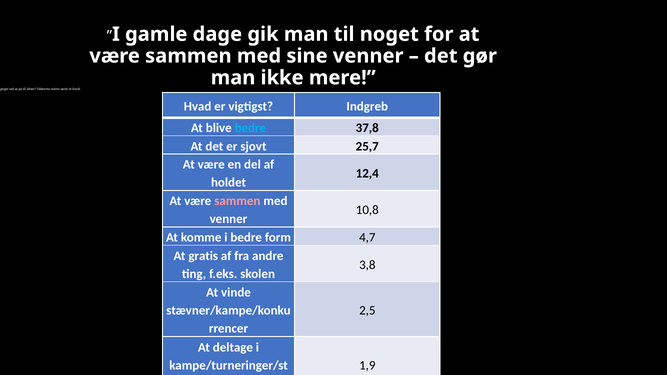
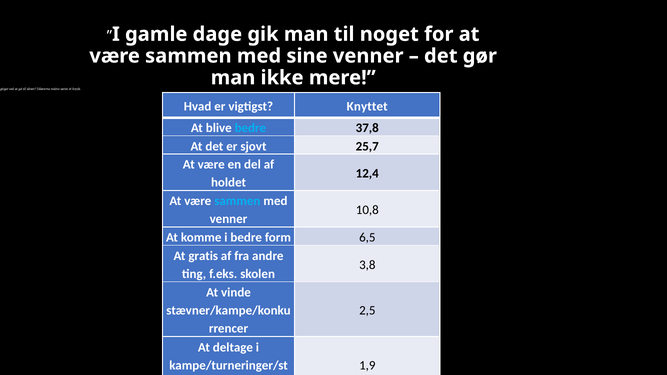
Indgreb: Indgreb -> Knyttet (367, 106)
sammen colour: pink -> light blue (237, 201)
4,7: 4,7 -> 6,5 (367, 238)
